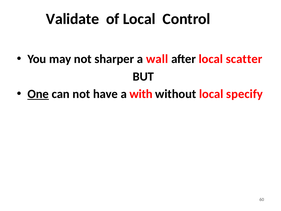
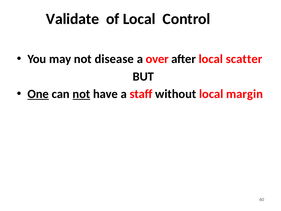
sharper: sharper -> disease (114, 59)
wall: wall -> over (157, 59)
not underline: none -> present (81, 94)
with: with -> staff (141, 94)
specify: specify -> margin (245, 94)
